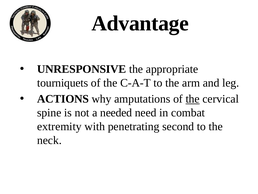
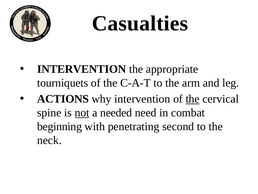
Advantage: Advantage -> Casualties (140, 23)
UNRESPONSIVE: UNRESPONSIVE -> INTERVENTION (82, 69)
why amputations: amputations -> intervention (142, 99)
not underline: none -> present (82, 112)
extremity: extremity -> beginning (59, 126)
